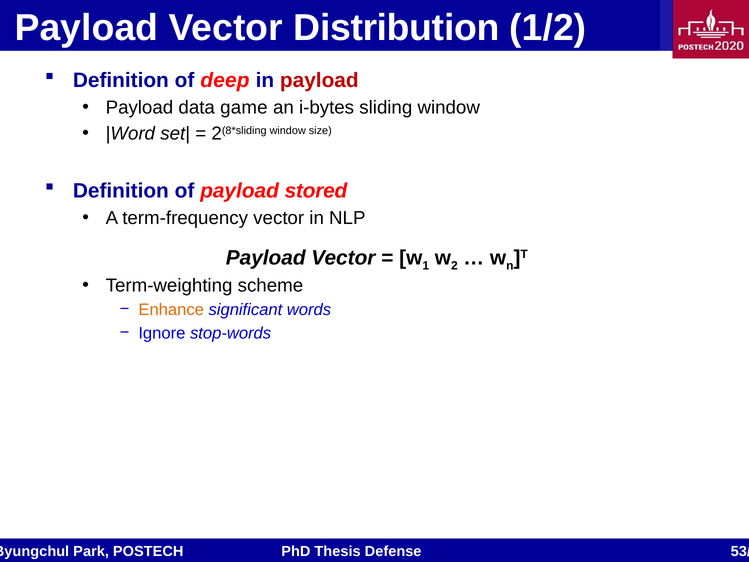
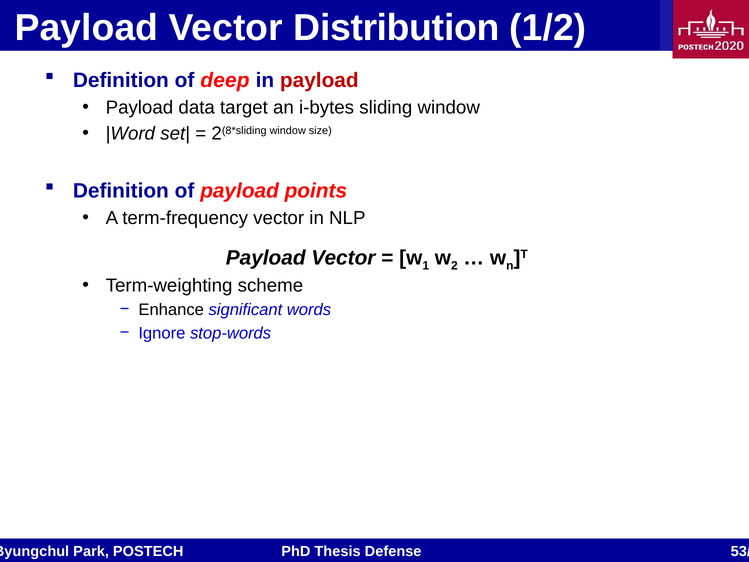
game: game -> target (244, 107)
stored: stored -> points (316, 191)
Enhance colour: orange -> black (171, 310)
